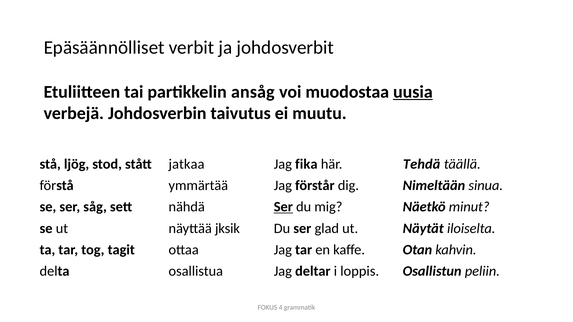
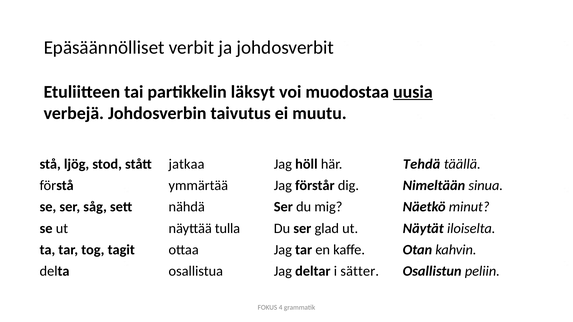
ansåg: ansåg -> läksyt (253, 92)
fika: fika -> höll (306, 164)
Ser underline: present -> none (283, 207)
jksik: jksik -> tulla (227, 229)
loppis: loppis -> sätter (360, 271)
